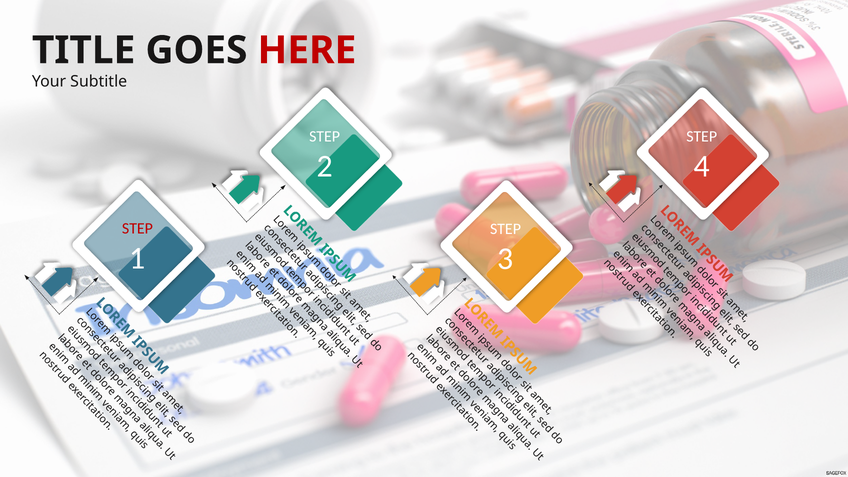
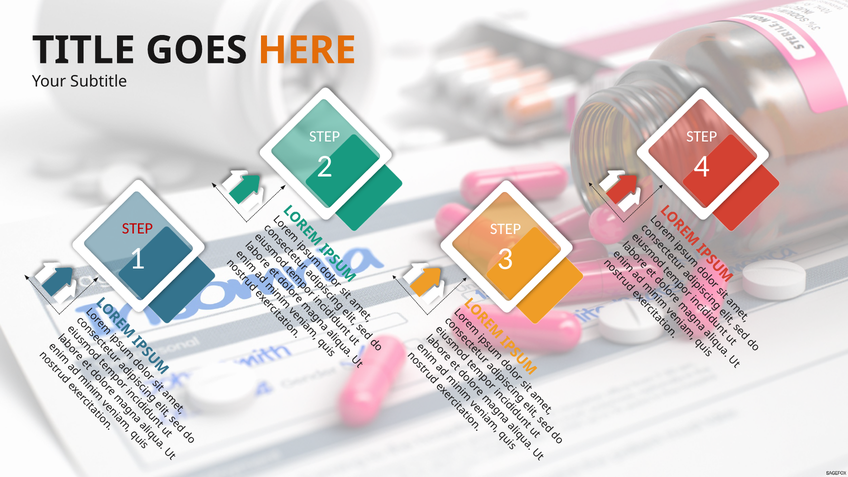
HERE colour: red -> orange (307, 50)
